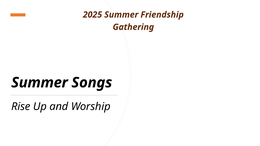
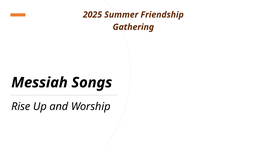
Summer: Summer -> Messiah (39, 83)
